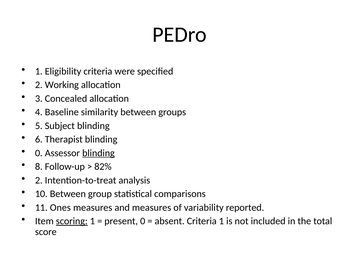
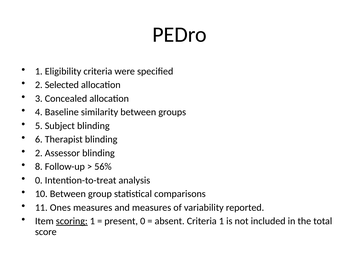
Working: Working -> Selected (62, 85)
0: 0 -> 2 (39, 153)
blinding underline: present -> none (98, 153)
82%: 82% -> 56% (103, 167)
2: 2 -> 0 (39, 180)
